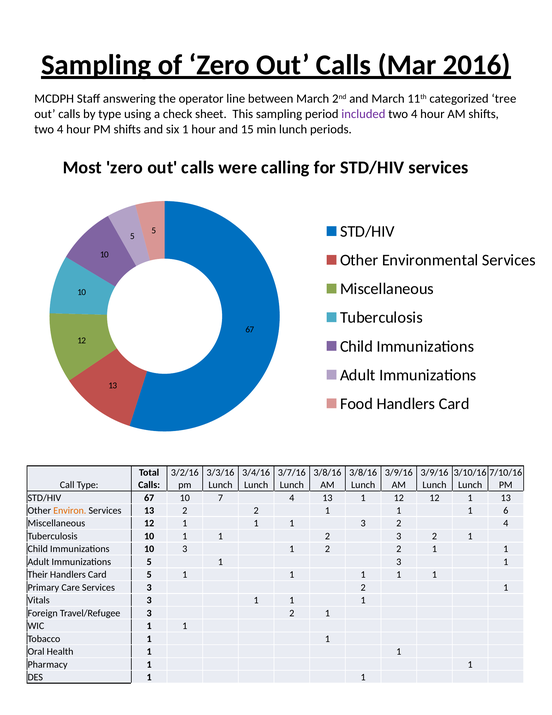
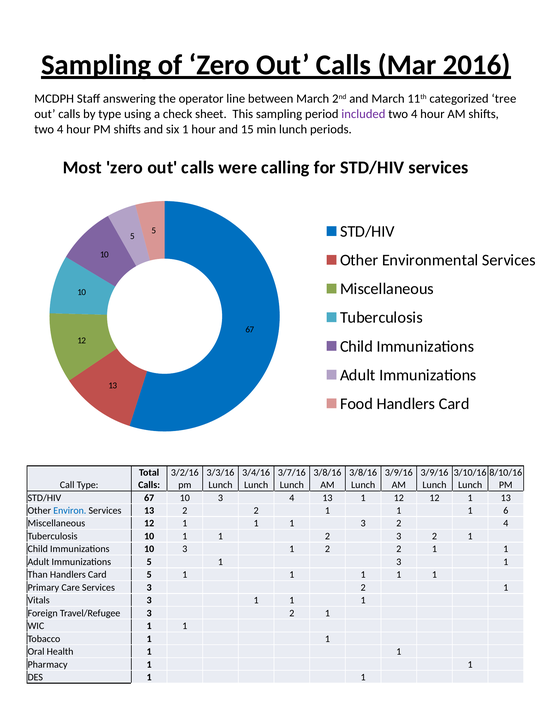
7/10/16: 7/10/16 -> 8/10/16 (506, 472)
67 10 7: 7 -> 3 (220, 497)
Environ colour: orange -> blue (70, 510)
Their: Their -> Than (38, 574)
